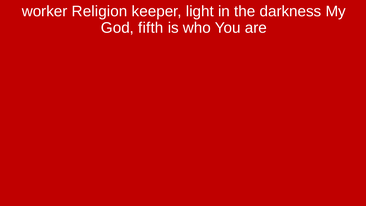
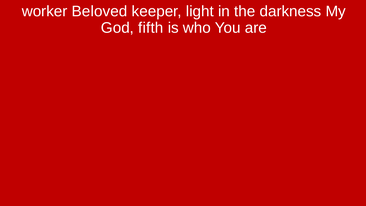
Religion: Religion -> Beloved (100, 11)
